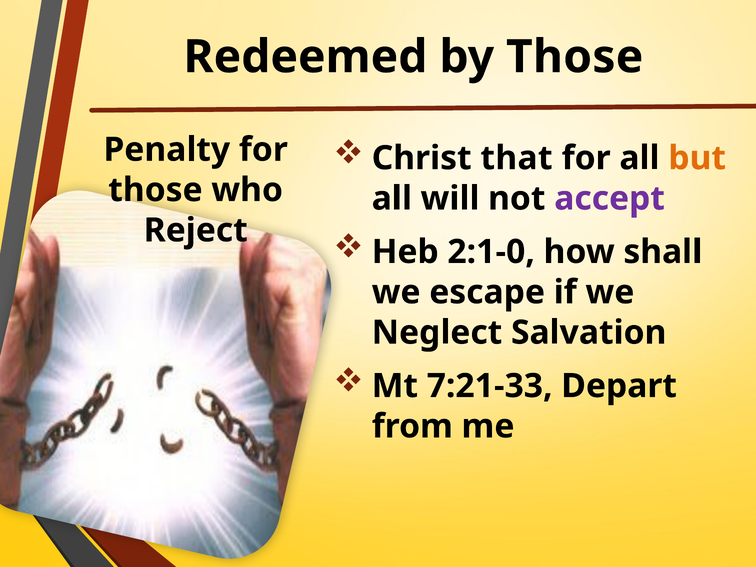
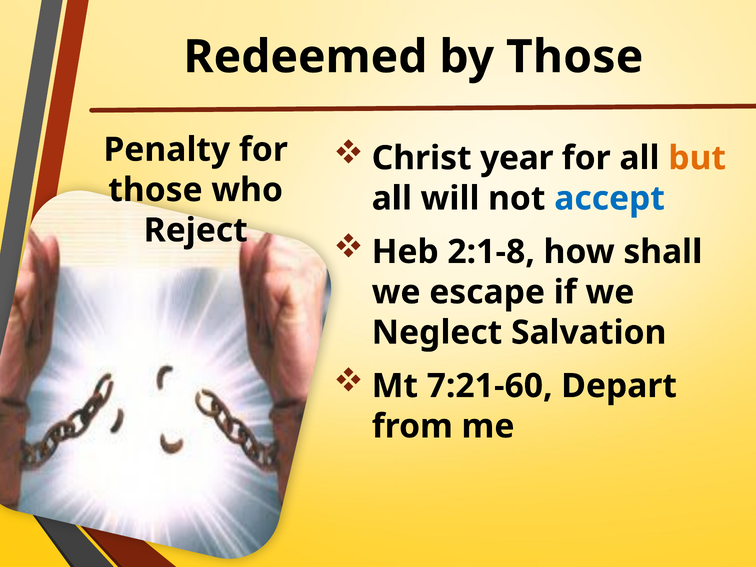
that: that -> year (517, 158)
accept colour: purple -> blue (610, 198)
2:1-0: 2:1-0 -> 2:1-8 (491, 252)
7:21-33: 7:21-33 -> 7:21-60 (490, 386)
